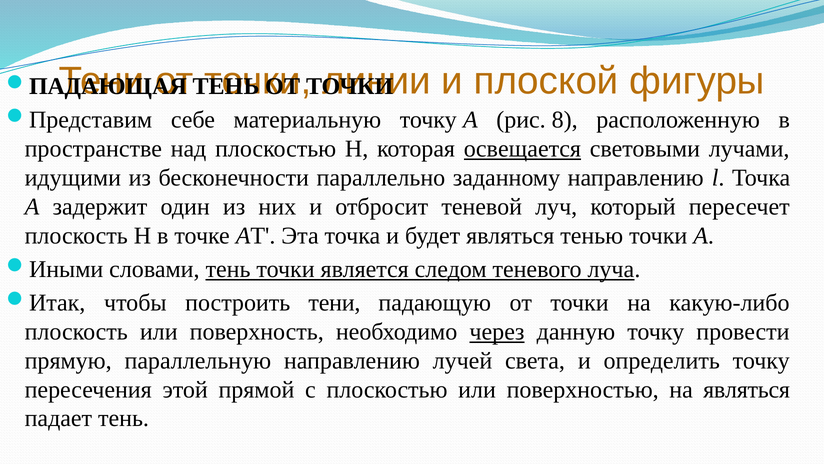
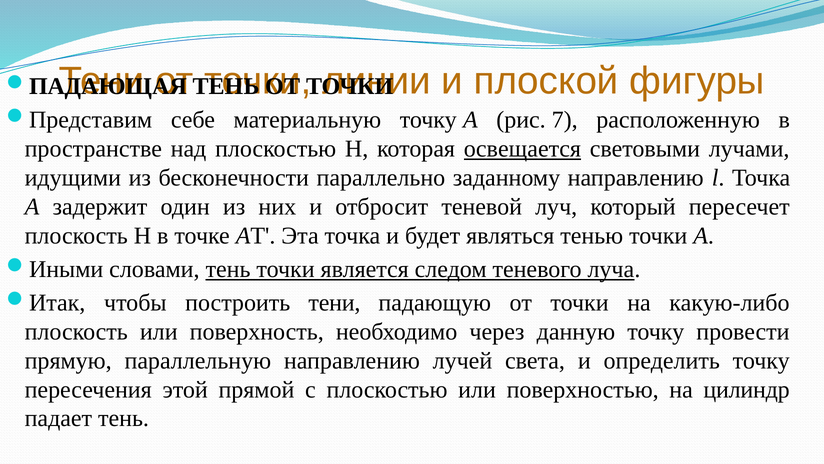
8: 8 -> 7 (565, 120)
через underline: present -> none (497, 332)
на являться: являться -> цилиндр (747, 389)
